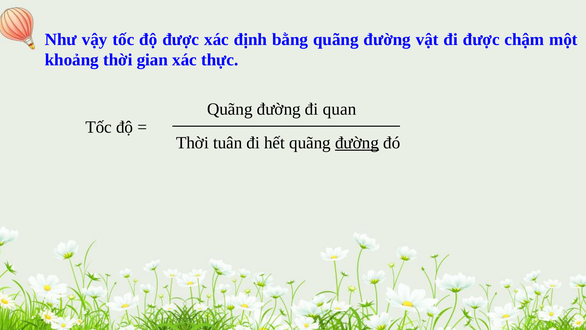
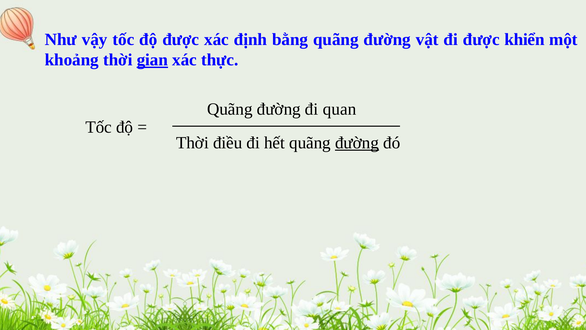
chậm: chậm -> khiển (524, 39)
gian underline: none -> present (152, 60)
tuân: tuân -> điều (228, 143)
